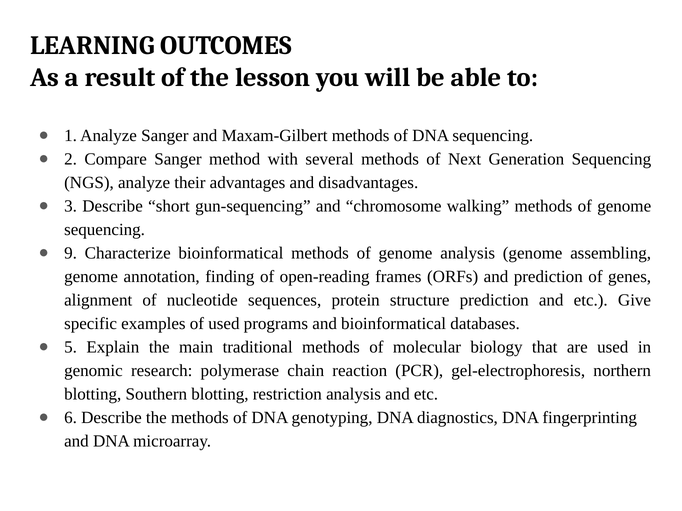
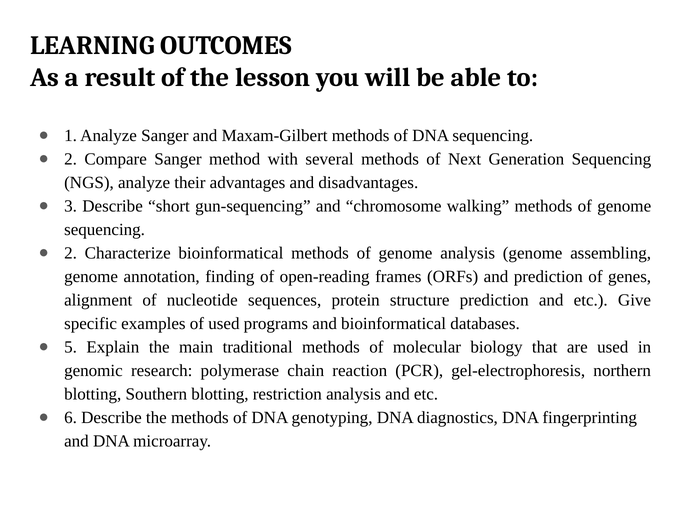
9: 9 -> 2 (71, 254)
